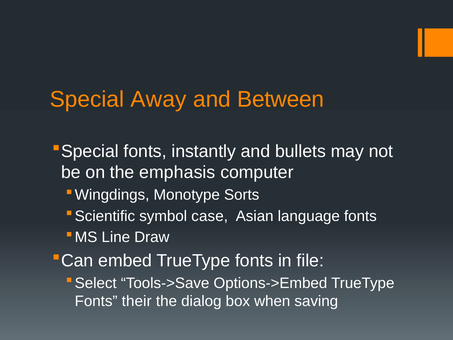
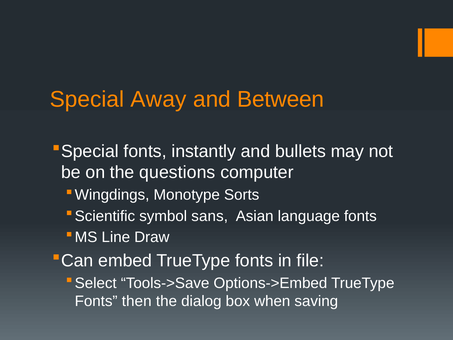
emphasis: emphasis -> questions (177, 172)
case: case -> sans (210, 216)
their: their -> then (137, 301)
